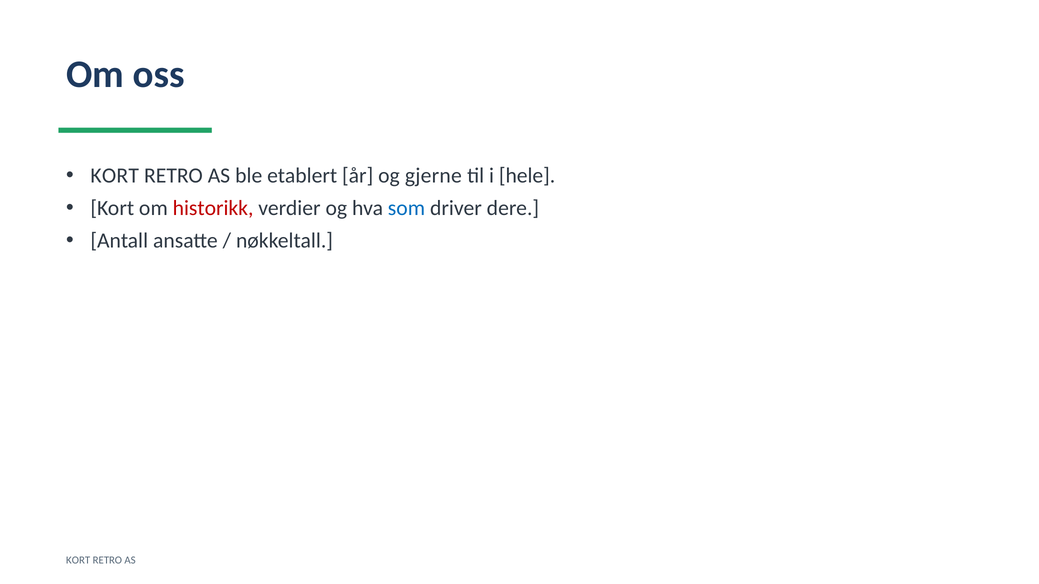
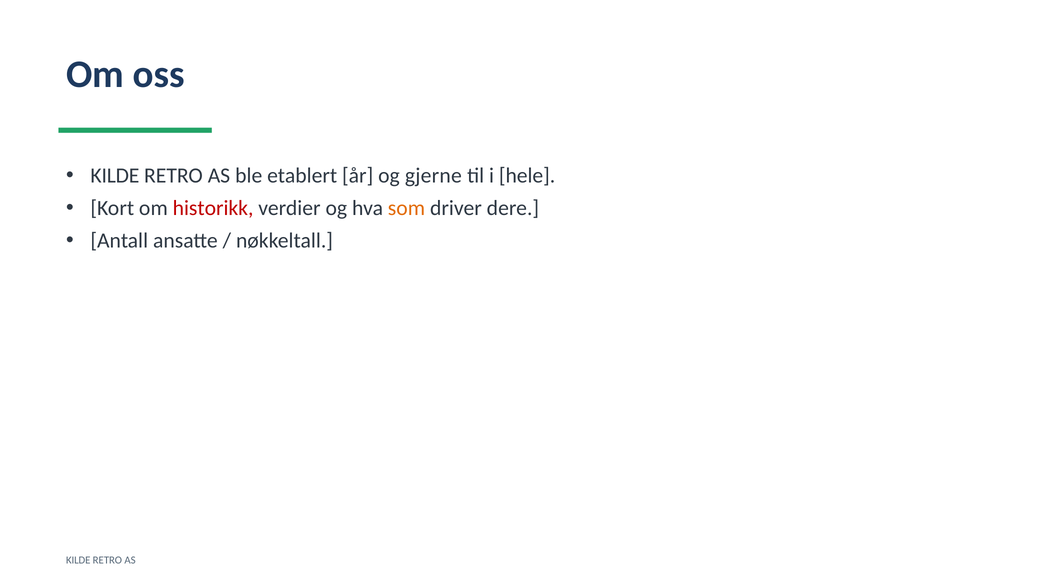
KORT: KORT -> KILDE (115, 176)
som colour: blue -> orange (406, 208)
KORT: KORT -> KILDE (78, 561)
